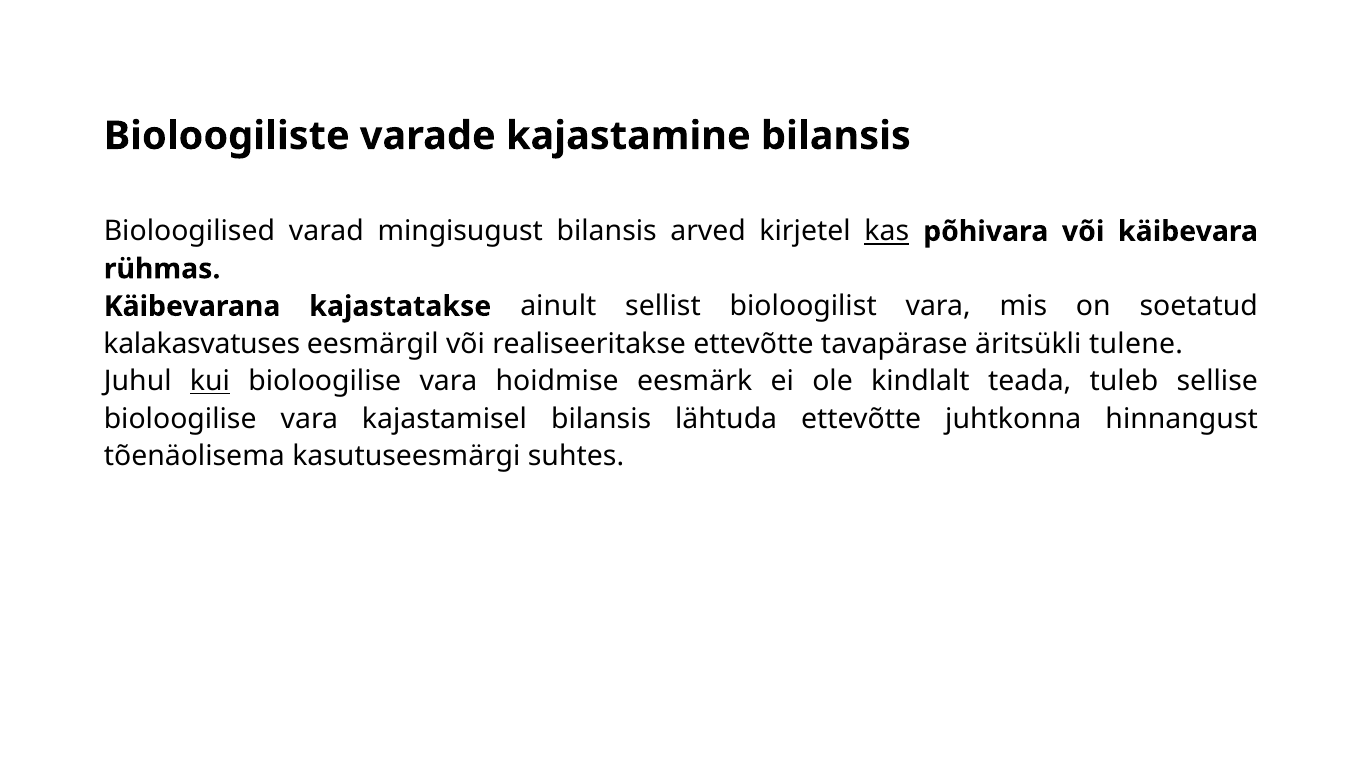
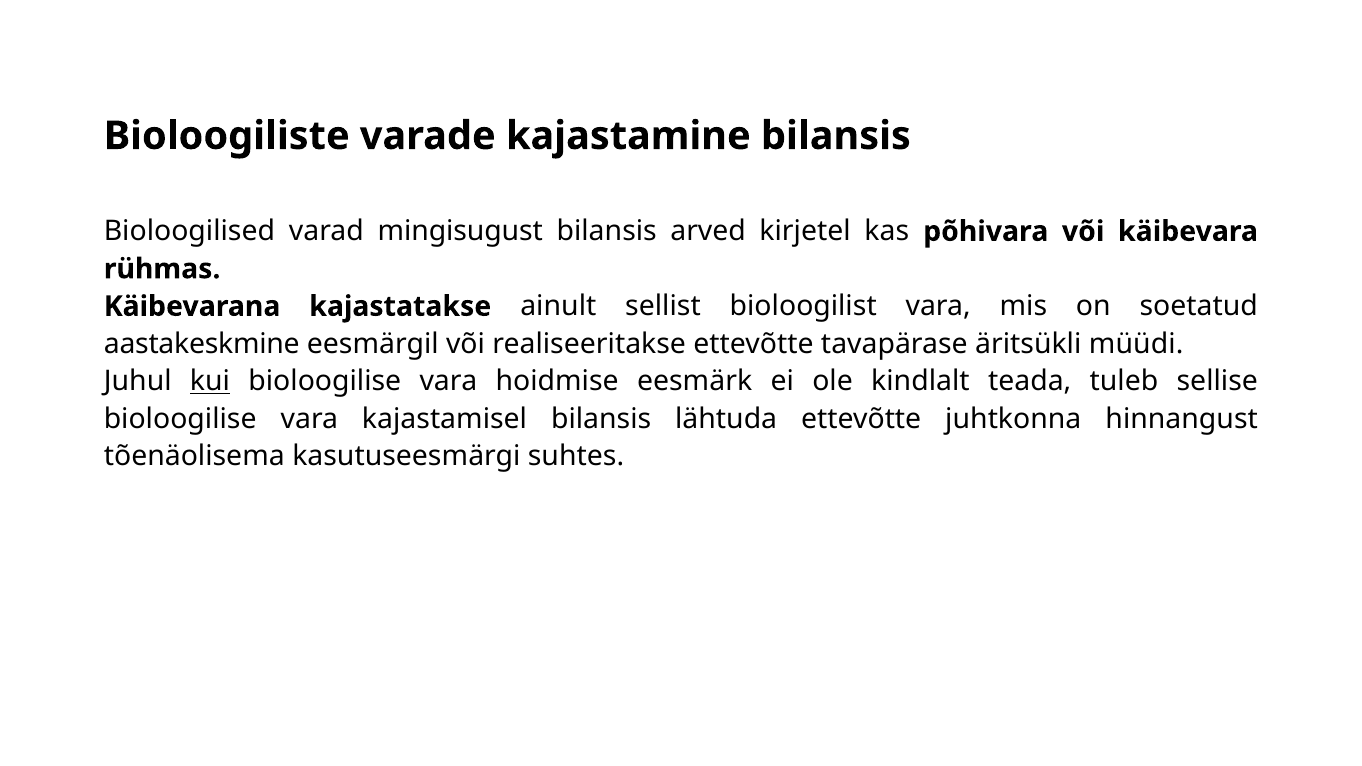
kas underline: present -> none (887, 231)
kalakasvatuses: kalakasvatuses -> aastakeskmine (202, 344)
tulene: tulene -> müüdi (1136, 344)
